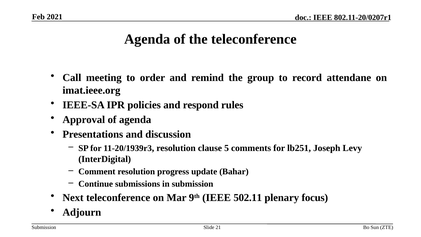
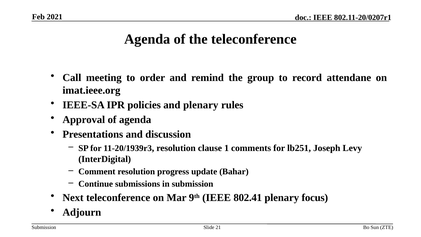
and respond: respond -> plenary (201, 105)
5: 5 -> 1 (227, 148)
502.11: 502.11 -> 802.41 (248, 198)
